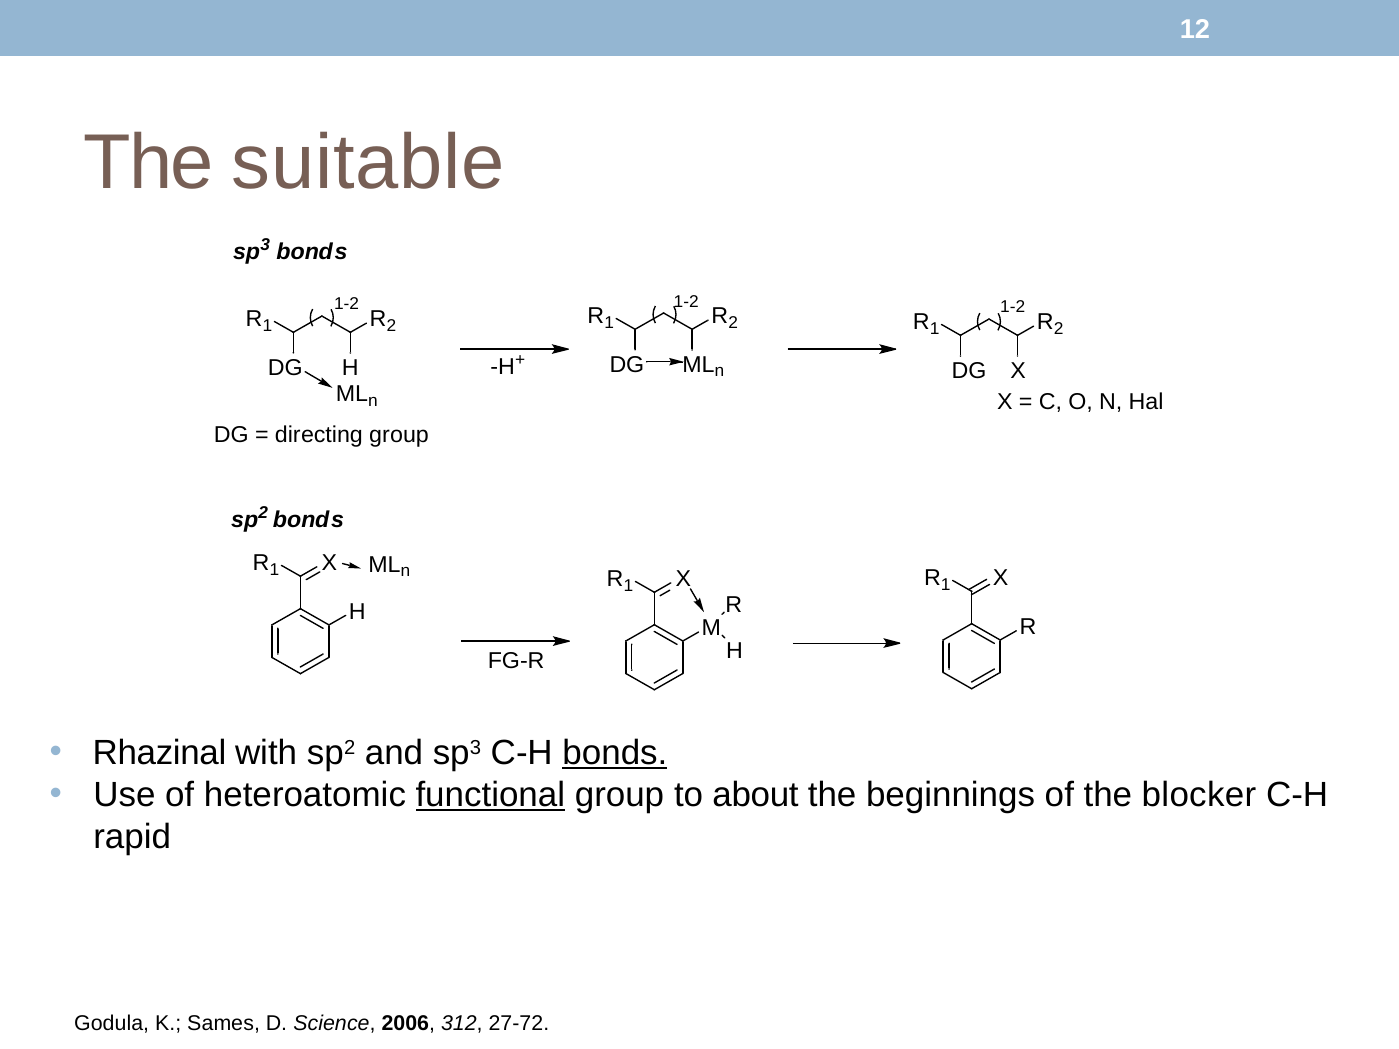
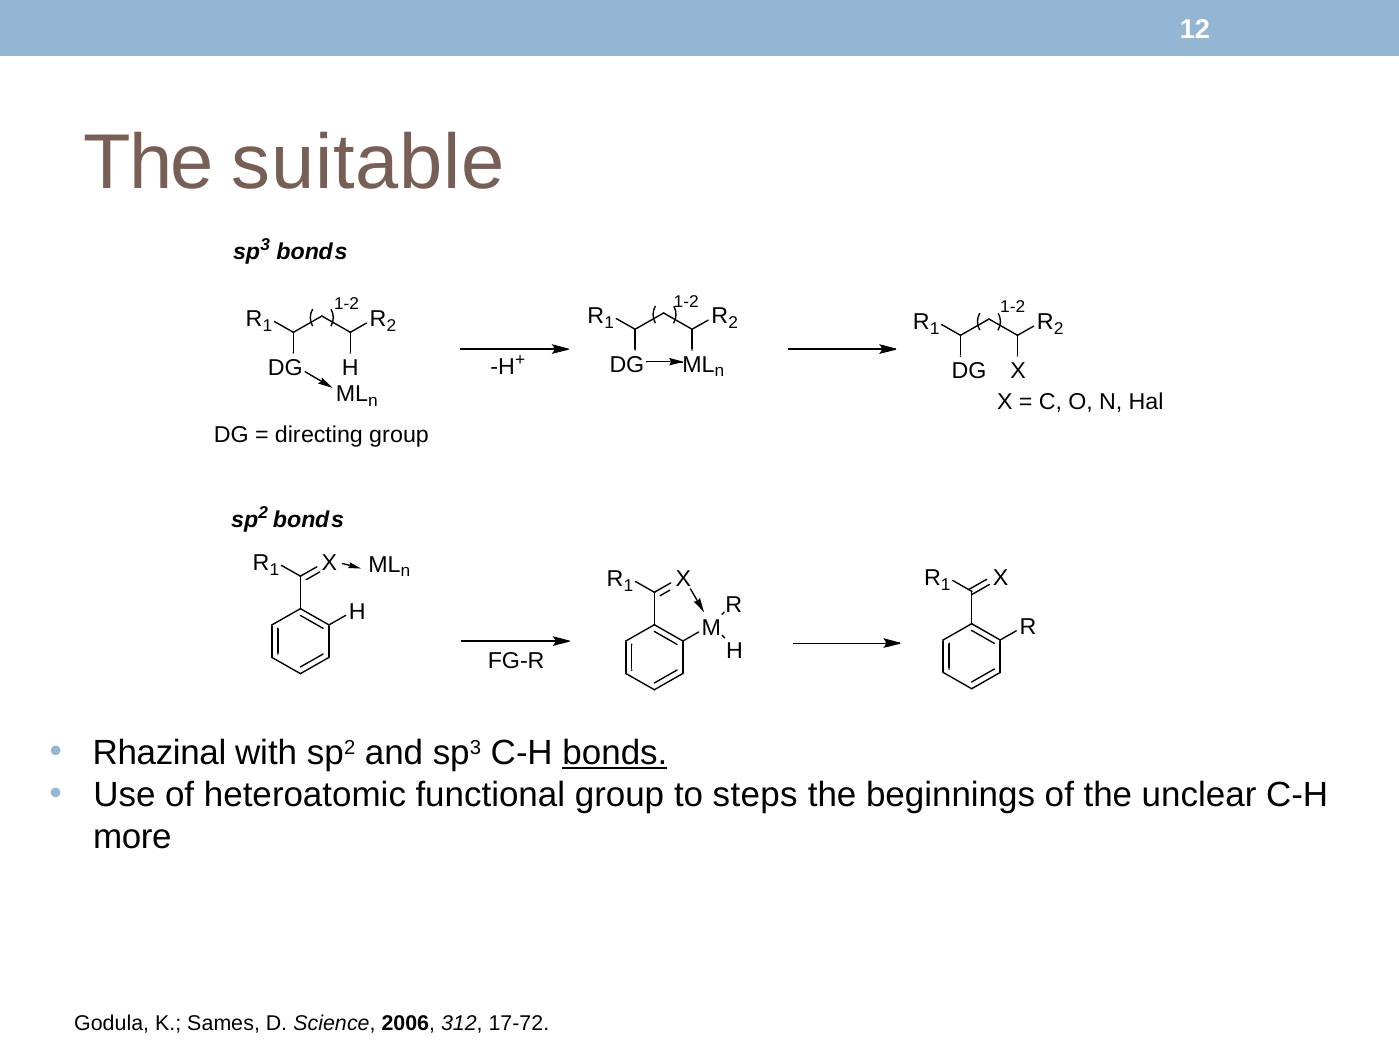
functional underline: present -> none (490, 795)
about: about -> steps (755, 795)
blocker: blocker -> unclear (1199, 795)
rapid: rapid -> more (132, 837)
27-72: 27-72 -> 17-72 (519, 1024)
